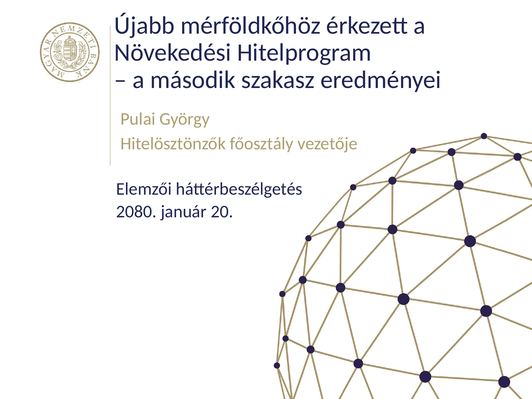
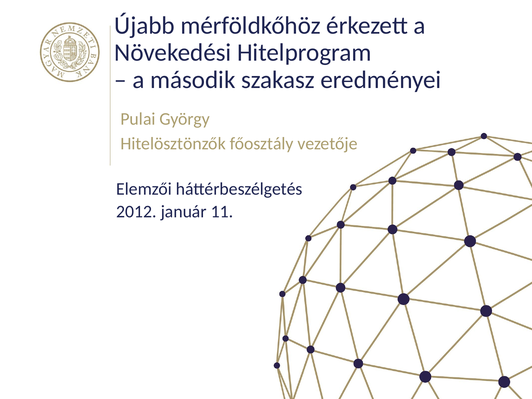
2080: 2080 -> 2012 (137, 212)
20: 20 -> 11 (222, 212)
